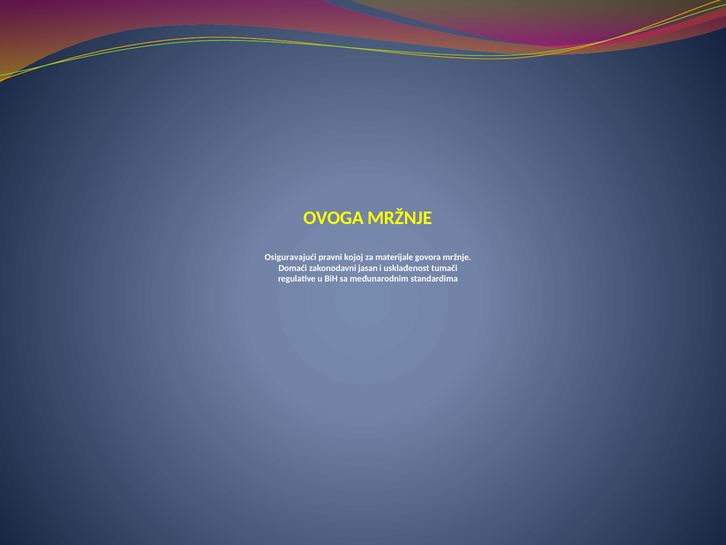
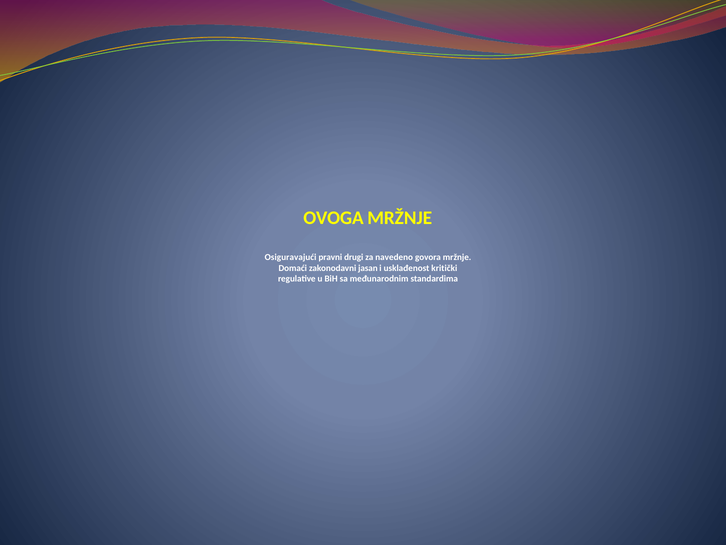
kojoj: kojoj -> drugi (354, 257)
materijale: materijale -> navedeno (394, 257)
tumači: tumači -> kritički (444, 268)
